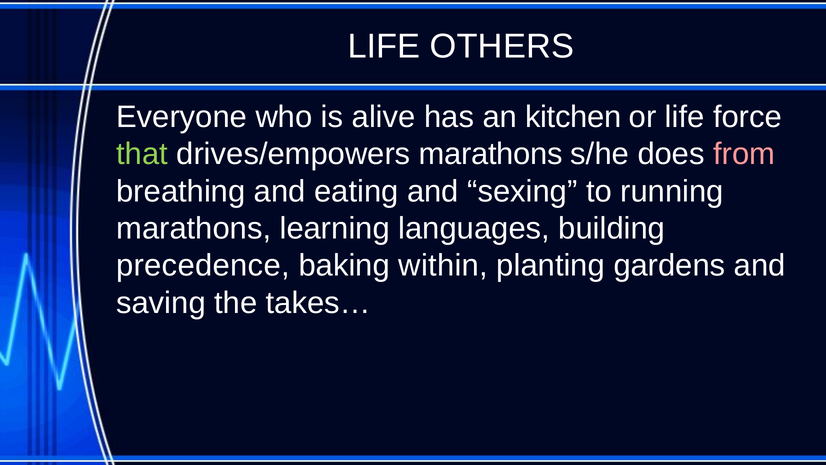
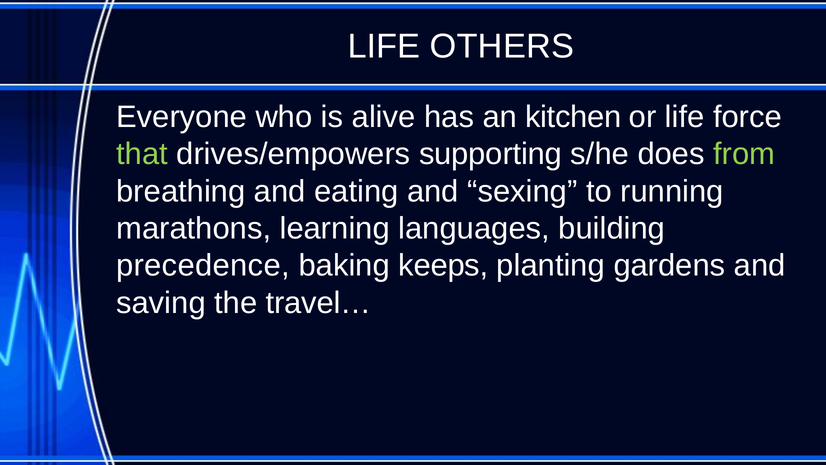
drives/empowers marathons: marathons -> supporting (491, 154)
from colour: pink -> light green (744, 154)
within: within -> keeps (443, 265)
takes…: takes… -> travel… (319, 303)
